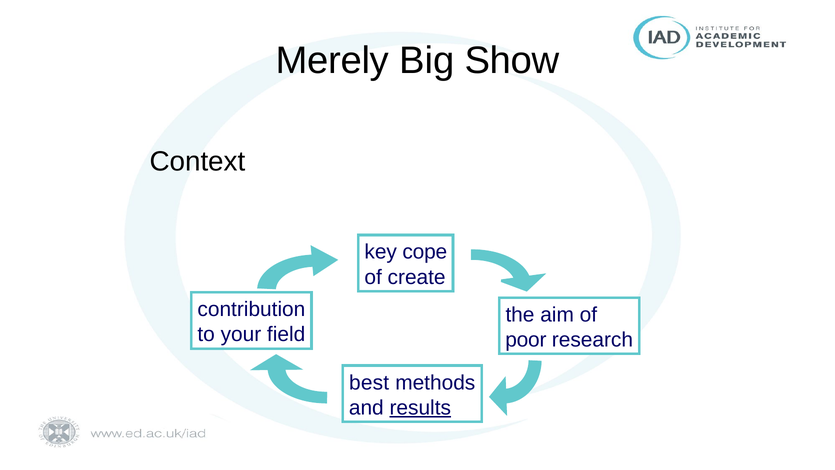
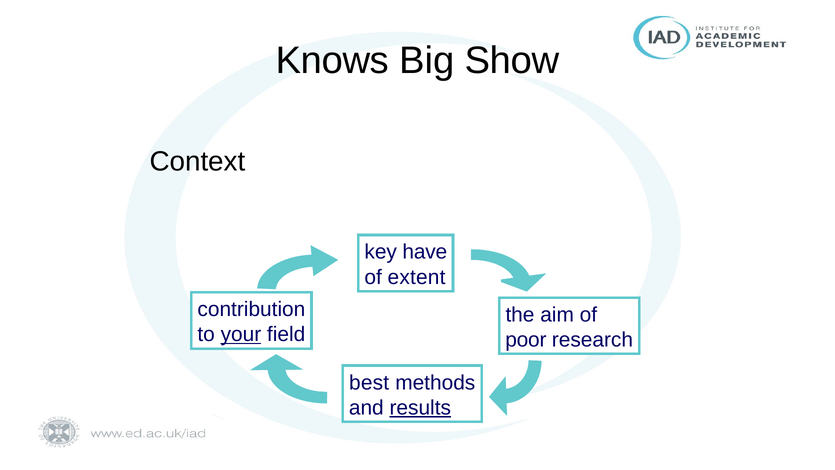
Merely: Merely -> Knows (332, 61)
cope: cope -> have (425, 252)
create: create -> extent (417, 277)
your underline: none -> present (241, 334)
